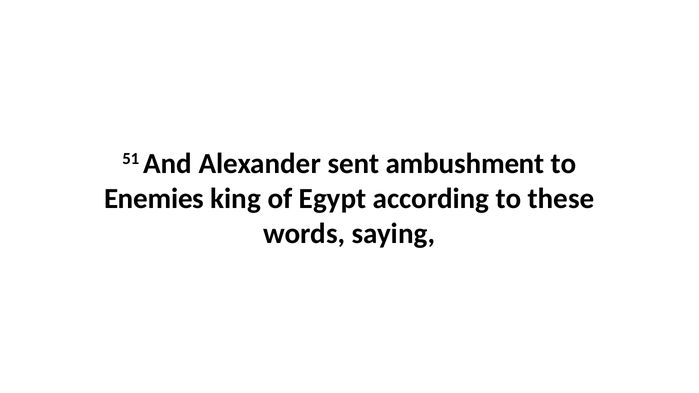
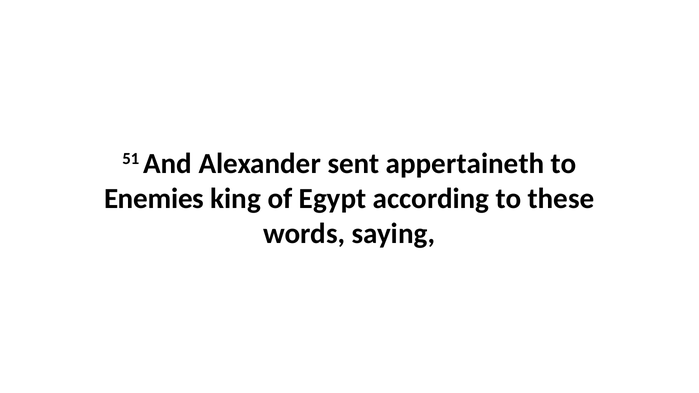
ambushment: ambushment -> appertaineth (465, 164)
